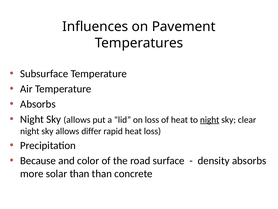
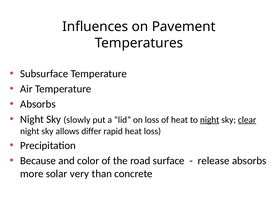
allows: allows -> slowly (77, 119)
clear underline: none -> present (247, 119)
density: density -> release (214, 160)
solar than: than -> very (79, 173)
